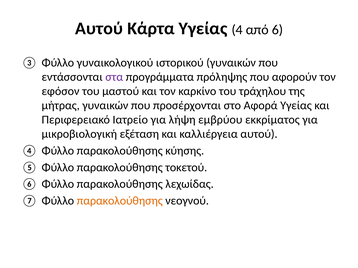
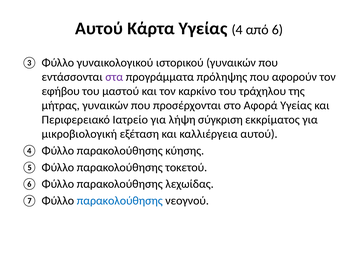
εφόσον: εφόσον -> εφήβου (61, 91)
εμβρύου: εμβρύου -> σύγκριση (220, 120)
παρακολούθησης colour: orange -> blue (120, 201)
